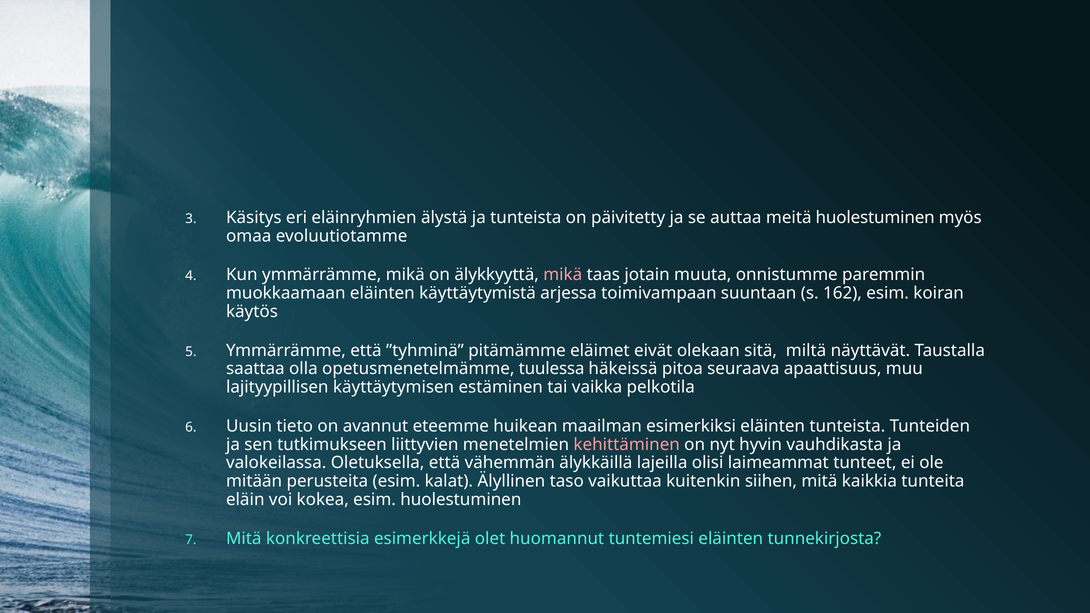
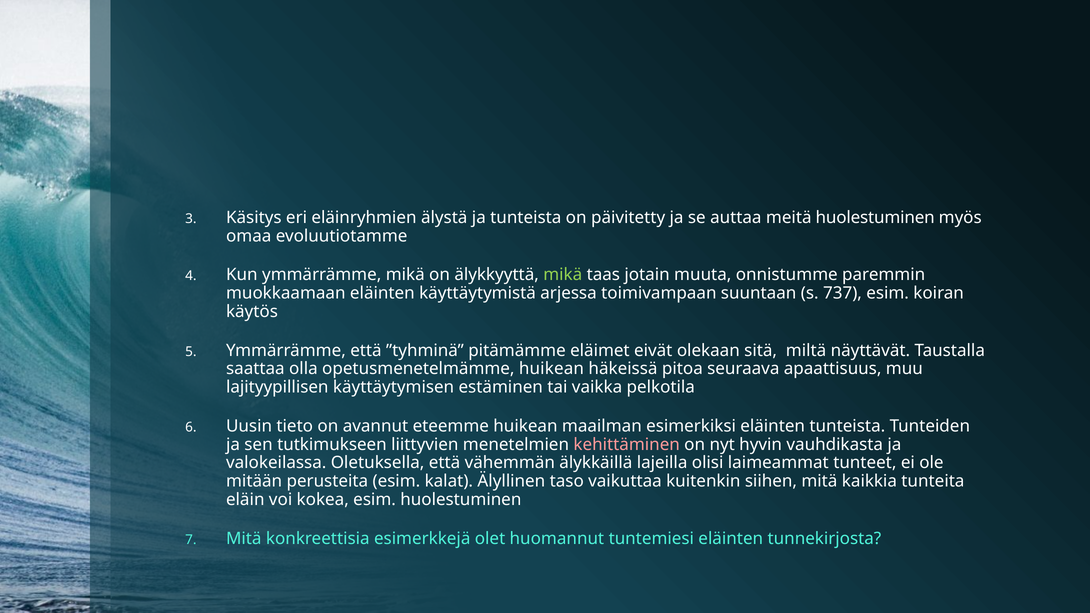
mikä colour: pink -> light green (563, 275)
162: 162 -> 737 (842, 293)
opetusmenetelmämme tuulessa: tuulessa -> huikean (551, 369)
